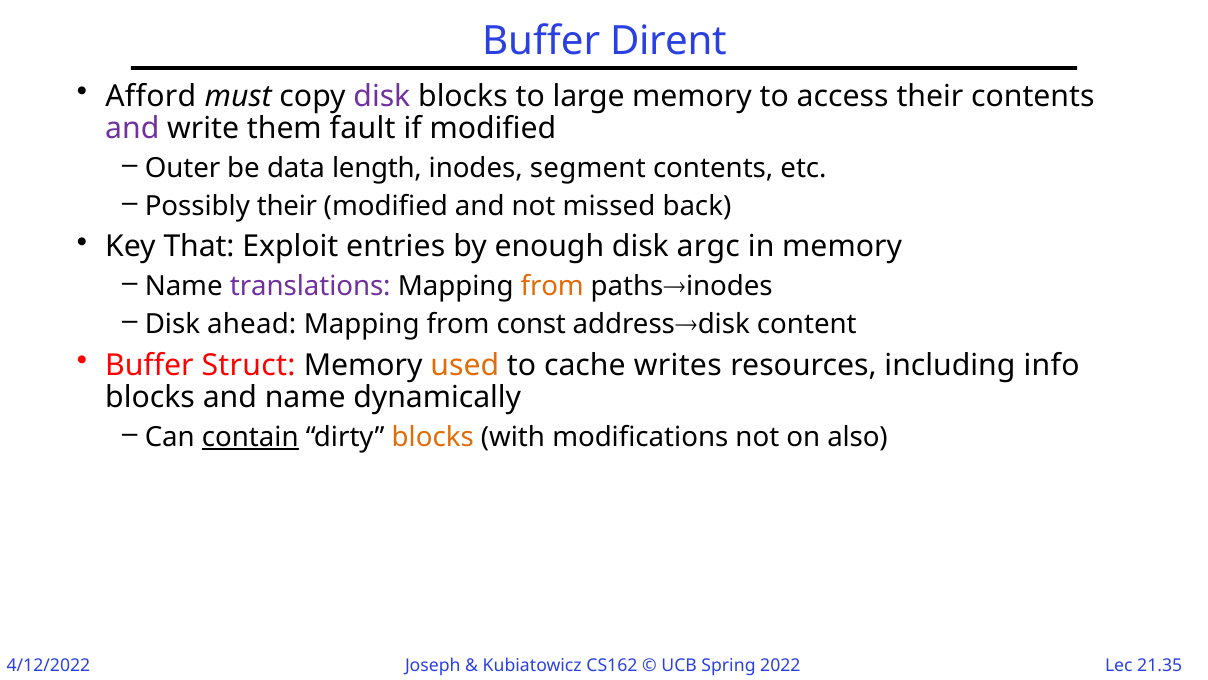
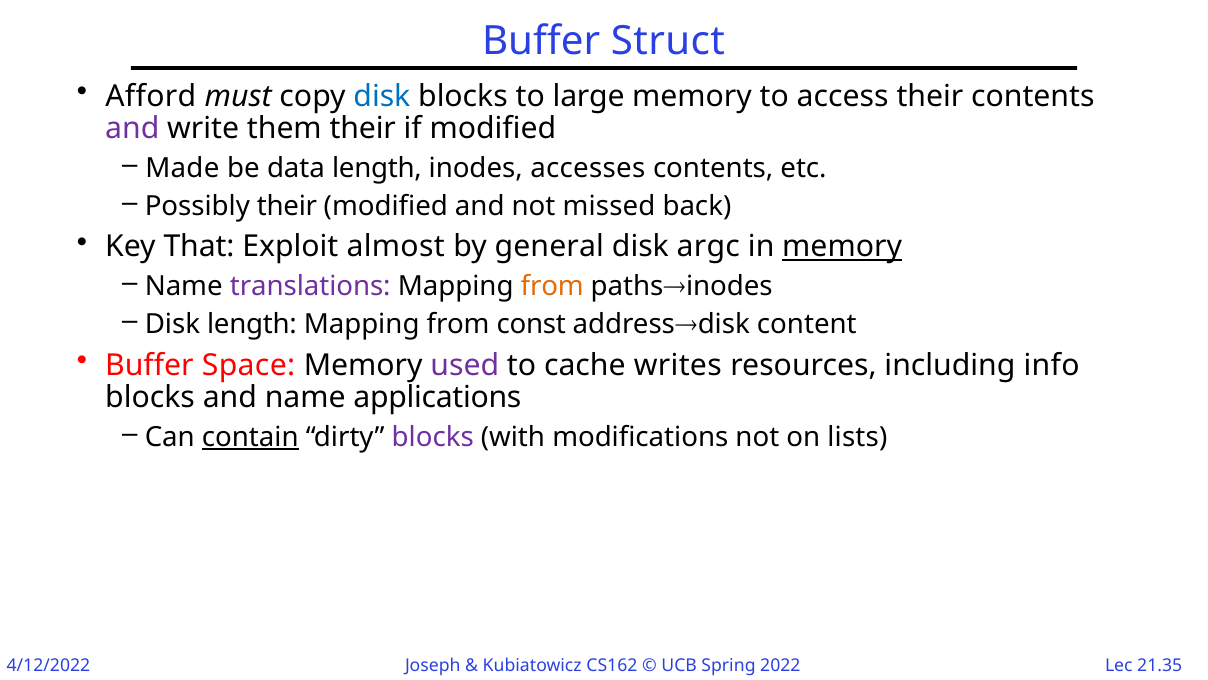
Dirent: Dirent -> Struct (668, 41)
disk colour: purple -> blue (382, 96)
them fault: fault -> their (363, 129)
Outer: Outer -> Made (182, 168)
segment: segment -> accesses (588, 168)
entries: entries -> almost (396, 247)
enough: enough -> general (549, 247)
memory underline: none -> present (842, 247)
Disk ahead: ahead -> length (252, 324)
Struct: Struct -> Space (249, 365)
used colour: orange -> purple (465, 365)
dynamically: dynamically -> applications (437, 397)
blocks colour: orange -> purple (433, 437)
also: also -> lists (857, 437)
